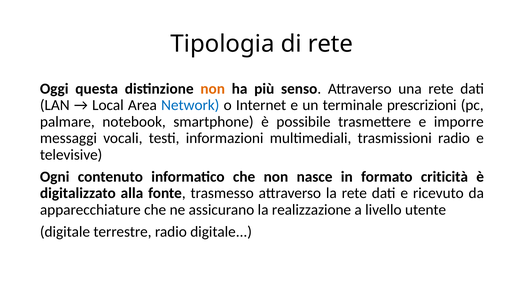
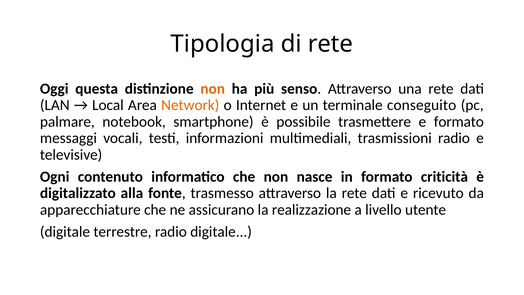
Network colour: blue -> orange (190, 105)
prescrizioni: prescrizioni -> conseguito (422, 105)
e imporre: imporre -> formato (459, 122)
